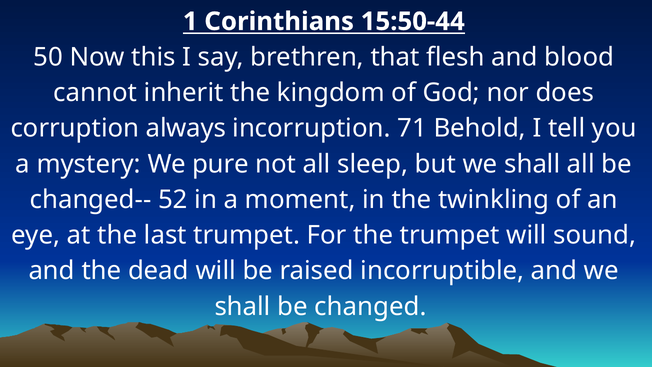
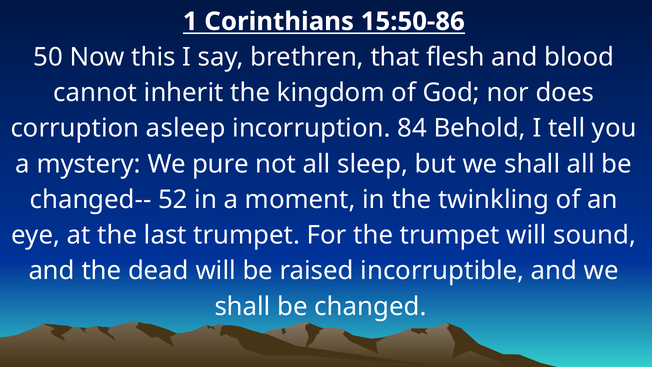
15:50-44: 15:50-44 -> 15:50-86 (413, 21)
always: always -> asleep (186, 128)
71: 71 -> 84 (412, 128)
